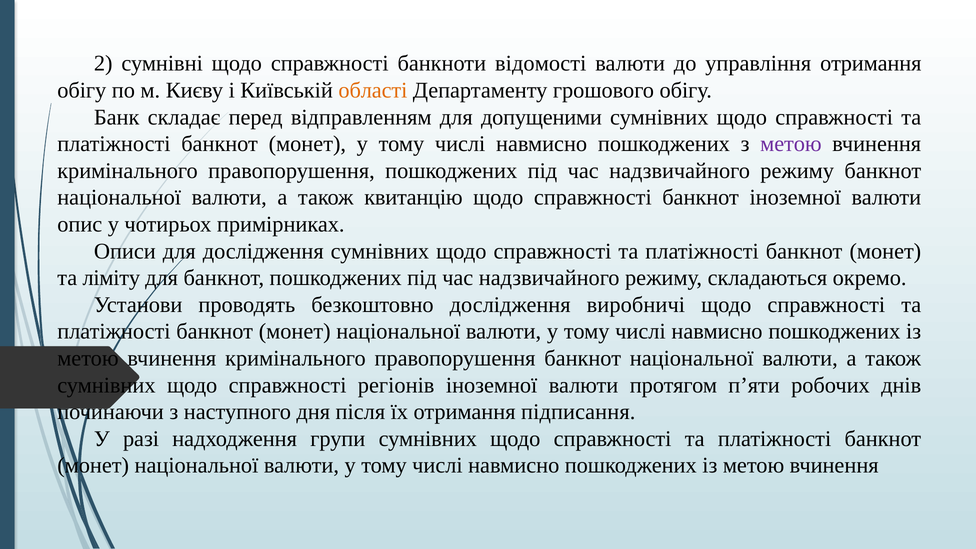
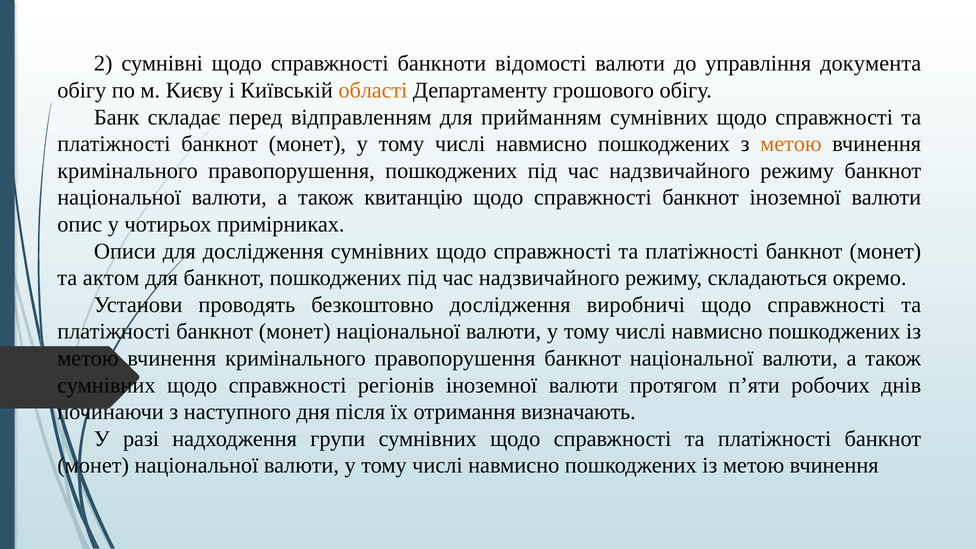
управління отримання: отримання -> документа (871, 64)
допущеними: допущеними -> прийманням (541, 117)
метою colour: purple -> orange (791, 144)
ліміту: ліміту -> актом (111, 278)
підписання: підписання -> визначають (578, 412)
